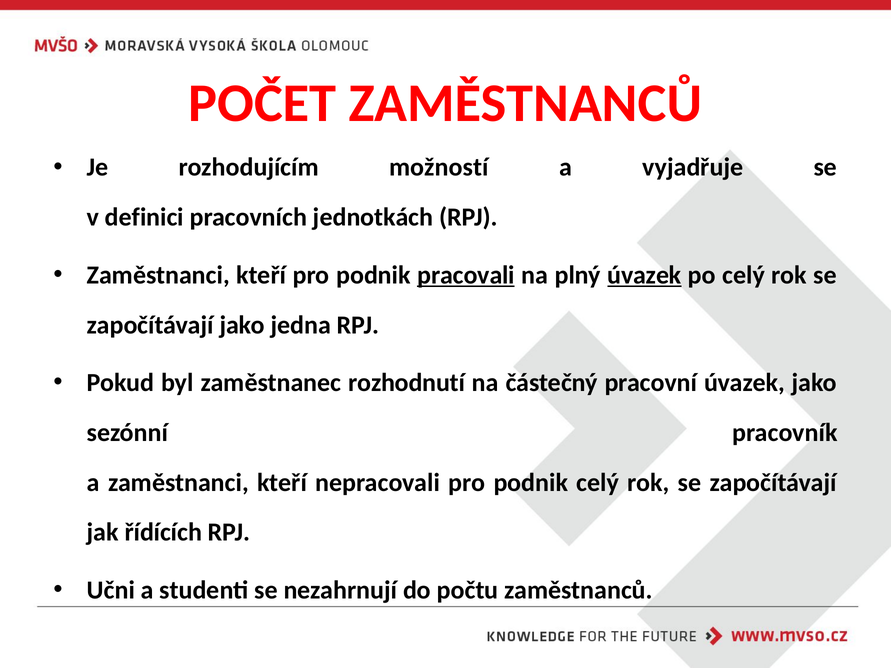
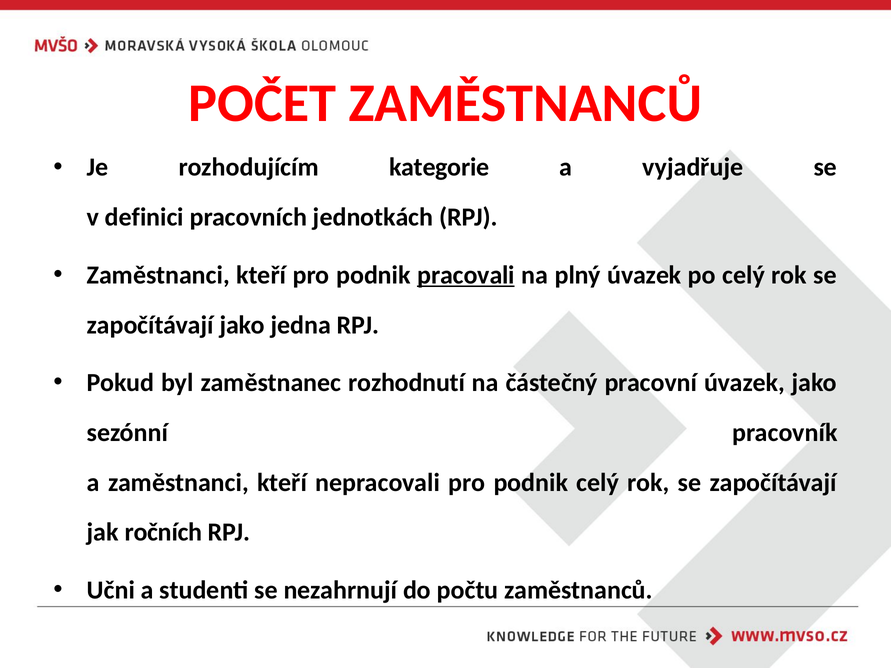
možností: možností -> kategorie (439, 167)
úvazek underline: present -> none (644, 275)
řídících: řídících -> ročních (163, 533)
